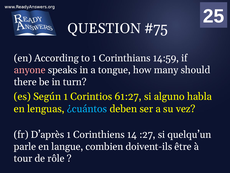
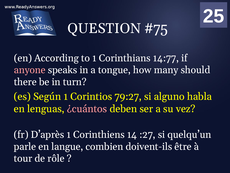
14:59: 14:59 -> 14:77 (166, 58)
61:27: 61:27 -> 79:27 (128, 96)
¿cuántos colour: light blue -> pink (87, 109)
